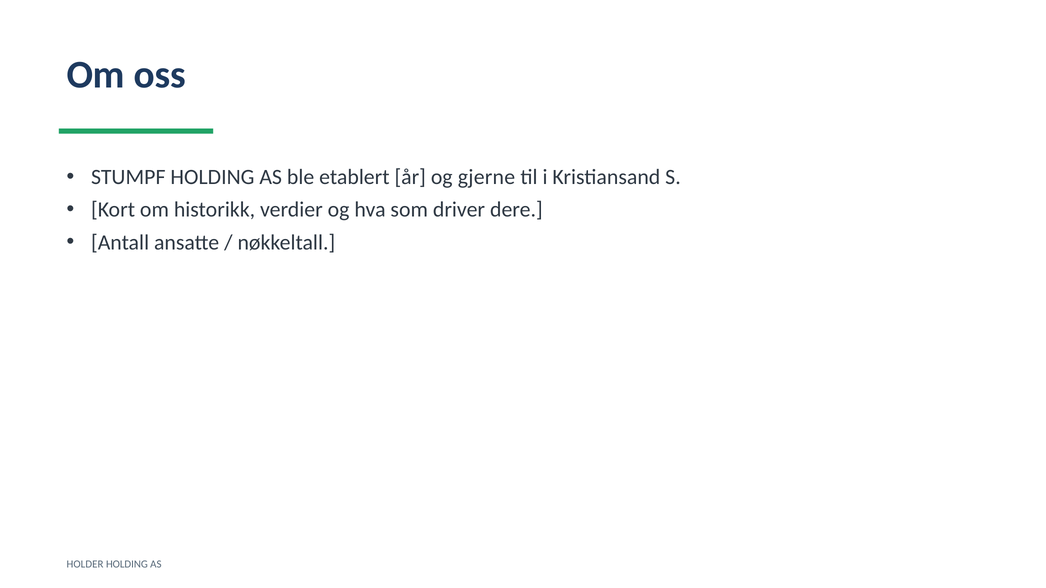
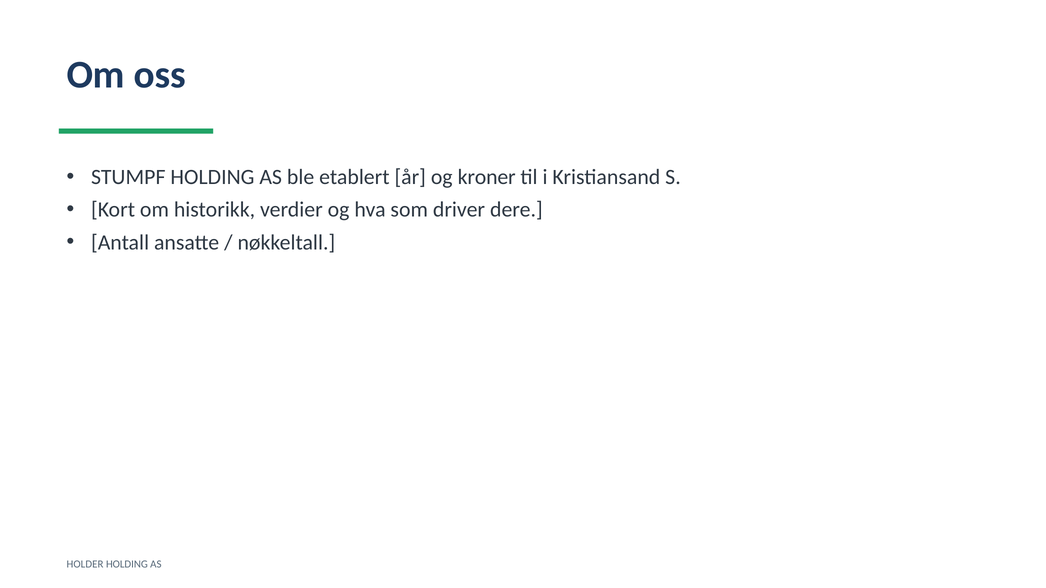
gjerne: gjerne -> kroner (487, 177)
